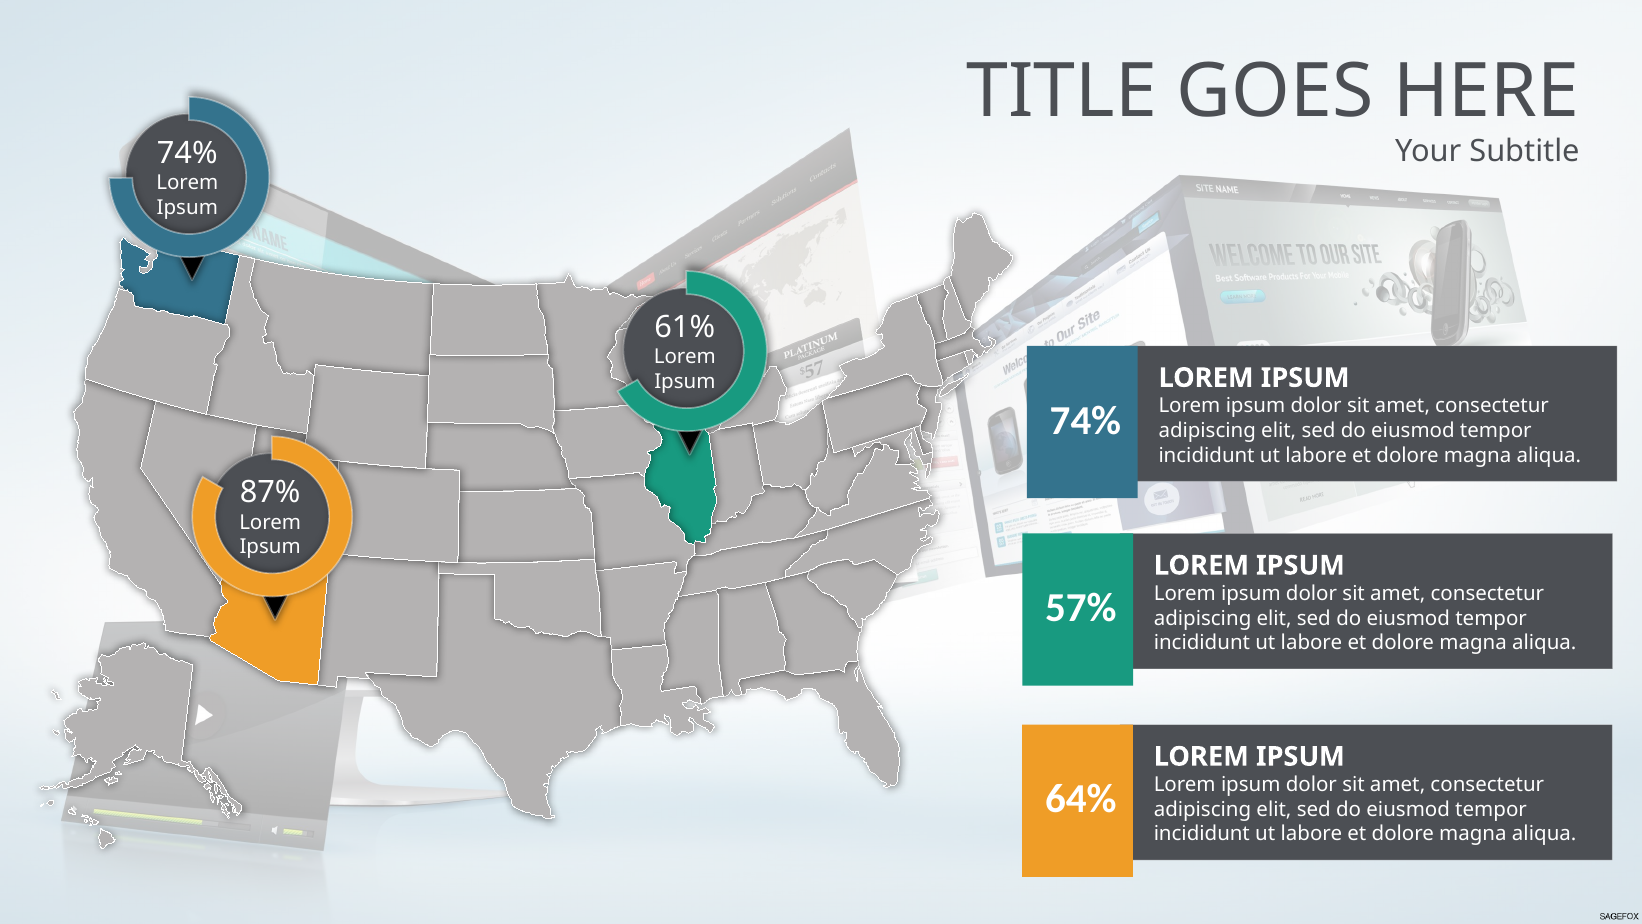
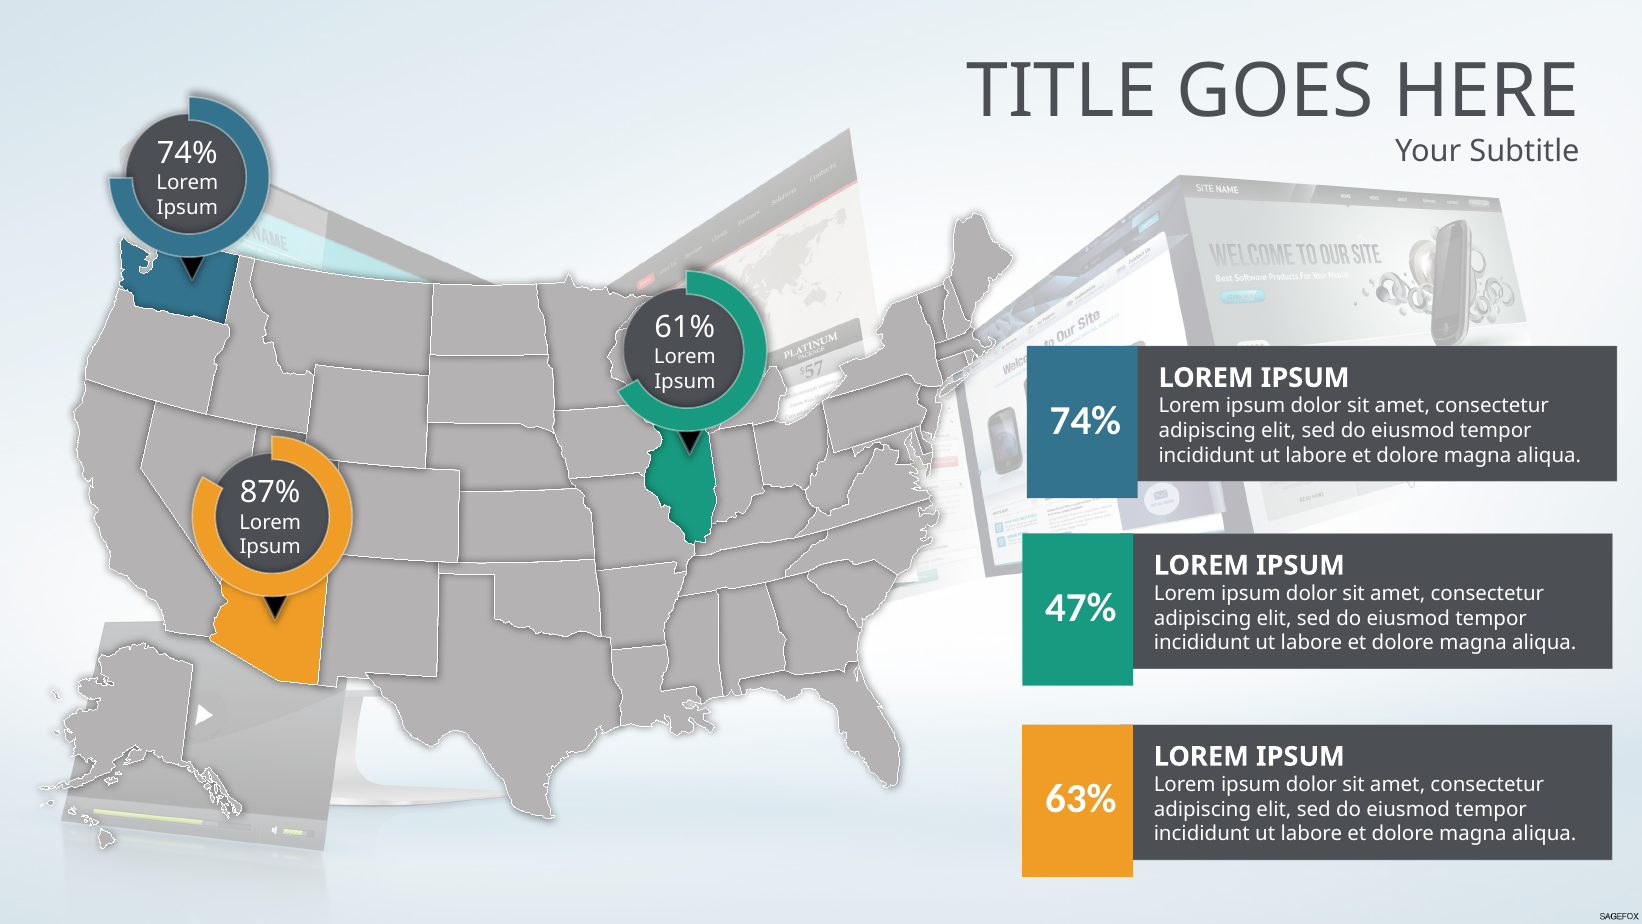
57%: 57% -> 47% (1081, 608)
64%: 64% -> 63% (1081, 799)
